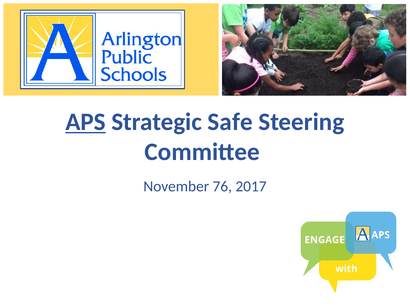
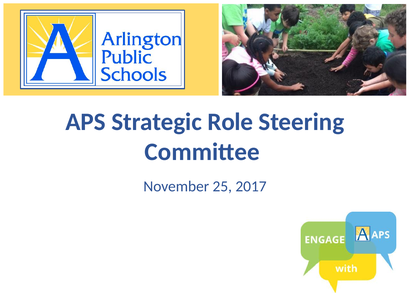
APS underline: present -> none (86, 122)
Safe: Safe -> Role (230, 122)
76: 76 -> 25 (222, 187)
